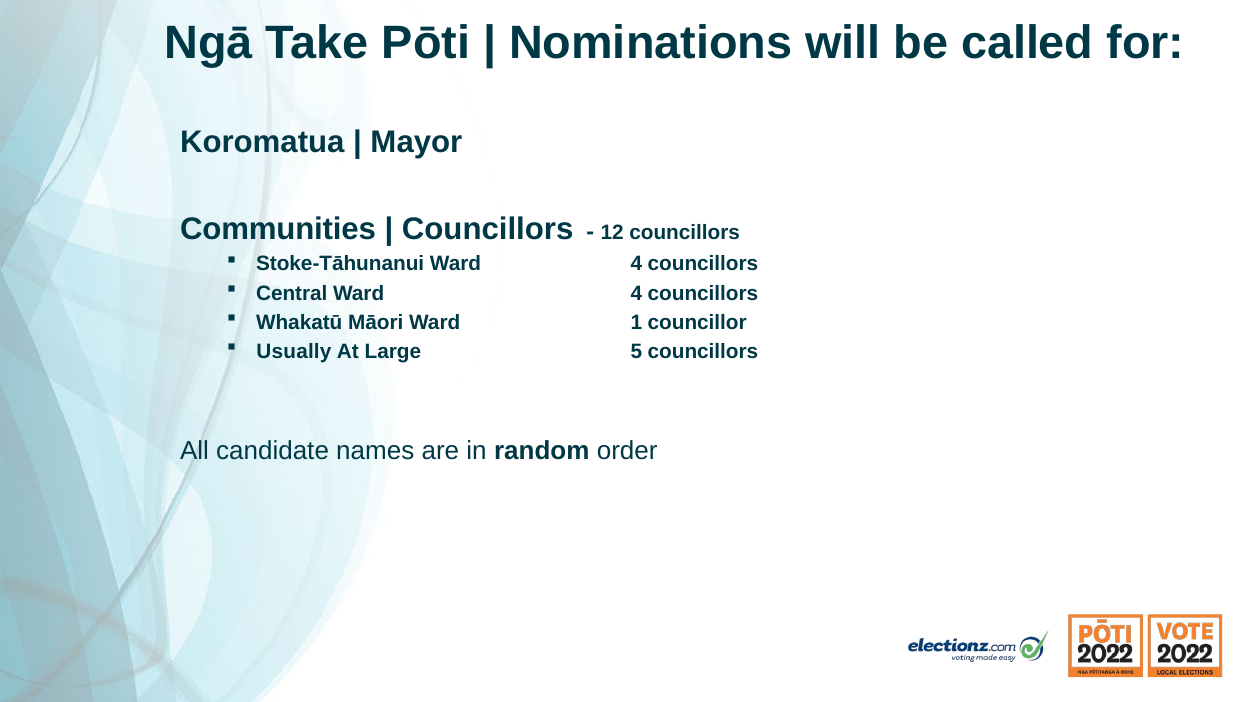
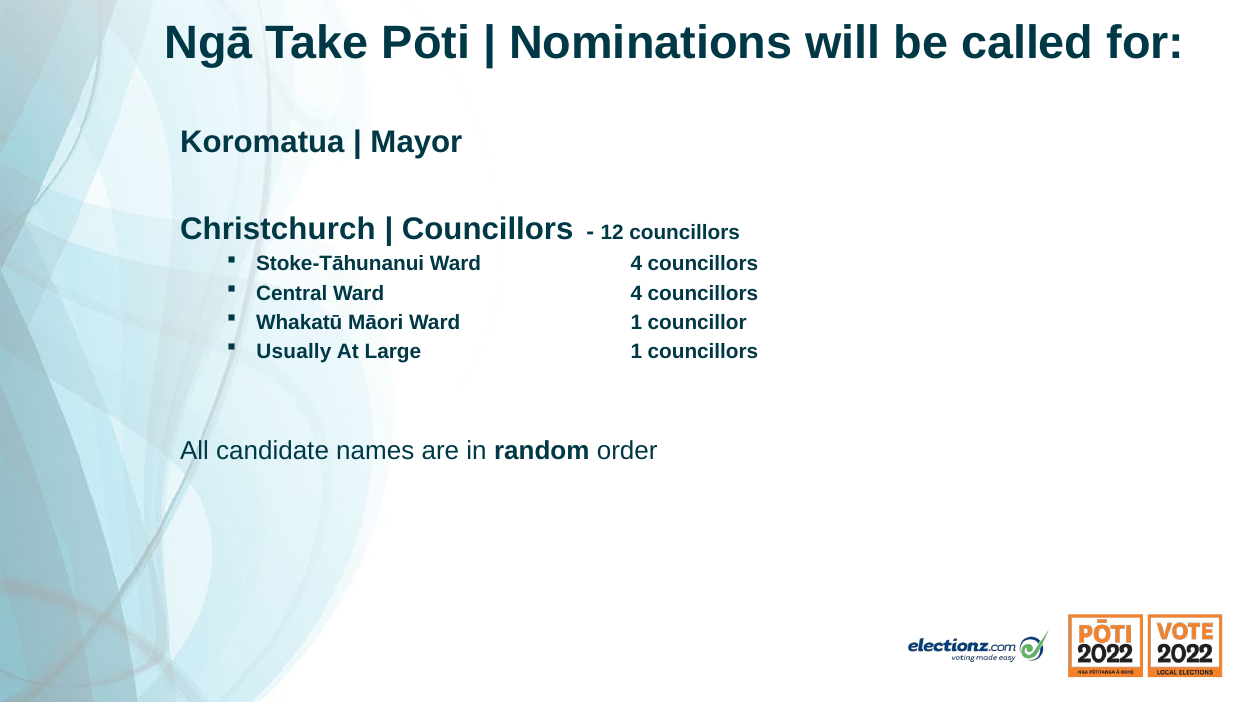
Communities: Communities -> Christchurch (278, 229)
Large 5: 5 -> 1 (636, 351)
